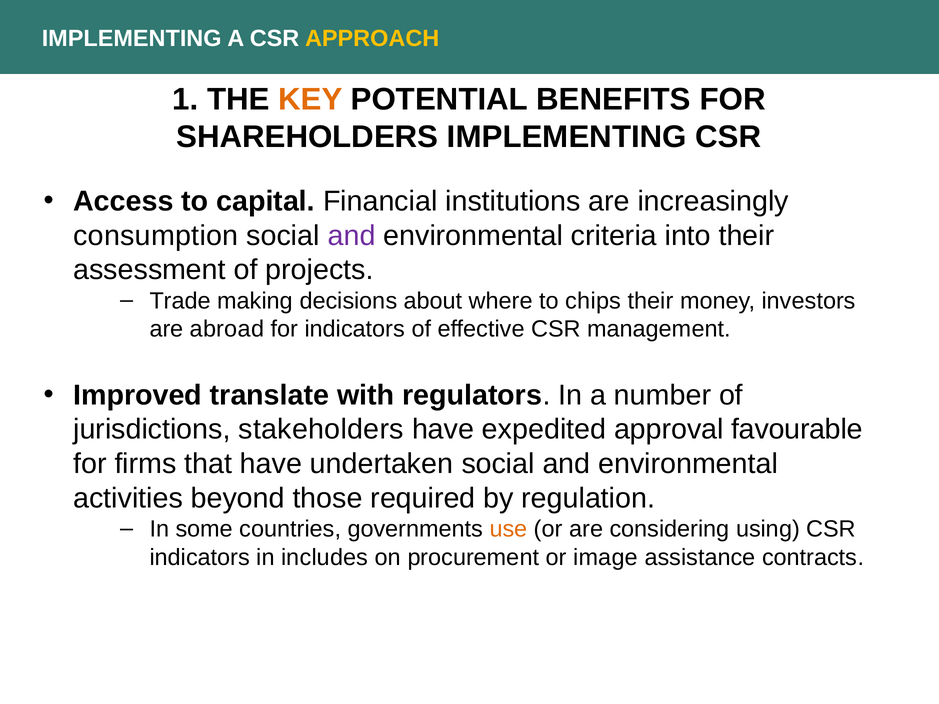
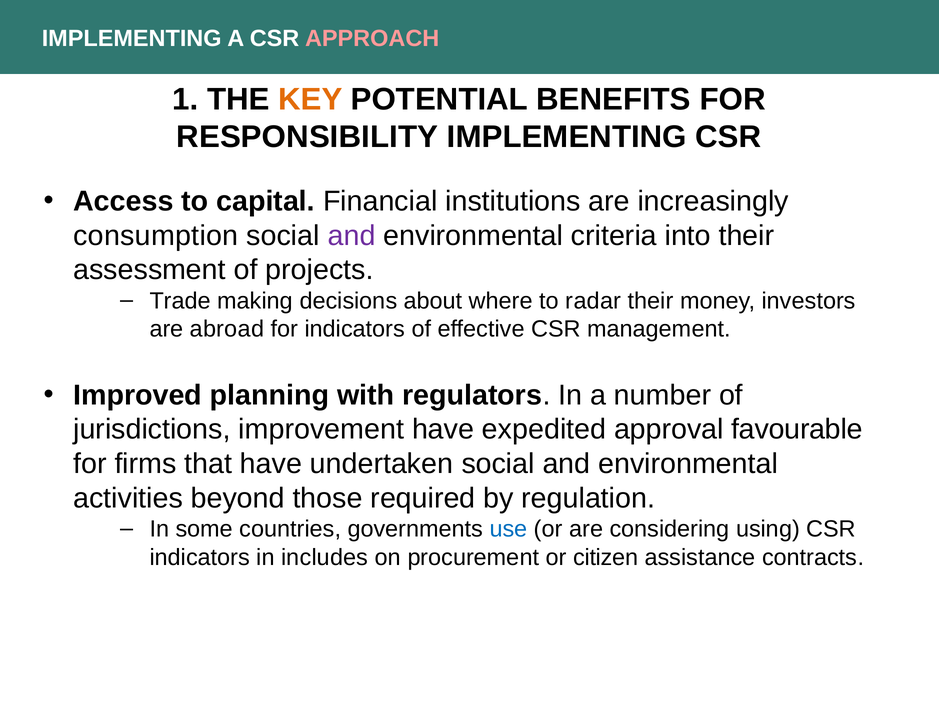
APPROACH colour: yellow -> pink (372, 39)
SHAREHOLDERS: SHAREHOLDERS -> RESPONSIBILITY (307, 137)
chips: chips -> radar (593, 301)
translate: translate -> planning (270, 395)
stakeholders: stakeholders -> improvement (321, 430)
use colour: orange -> blue (509, 529)
image: image -> citizen (606, 558)
